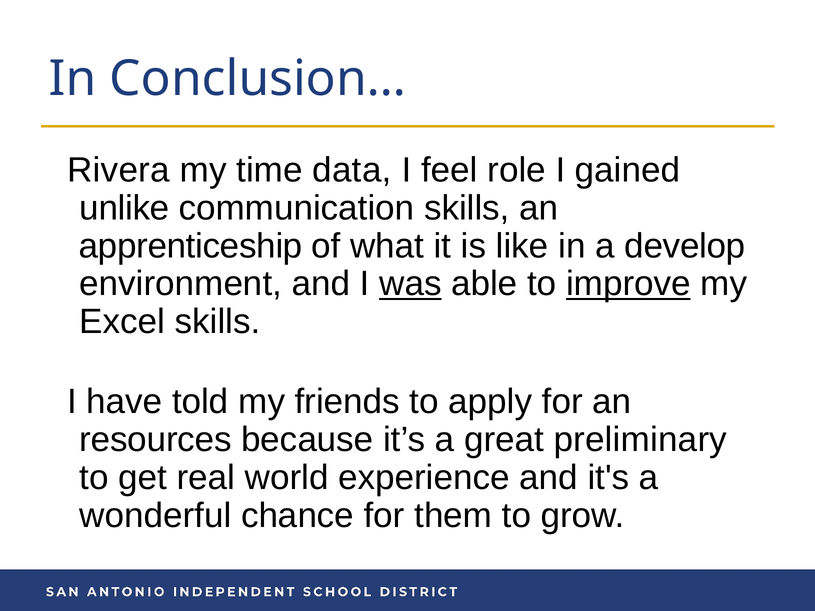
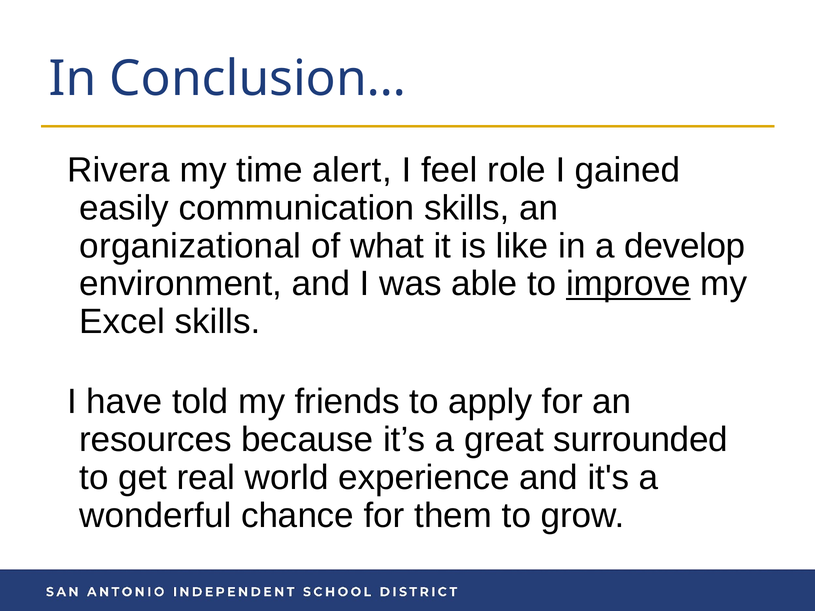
data: data -> alert (352, 170)
unlike: unlike -> easily (124, 208)
apprenticeship: apprenticeship -> organizational (190, 246)
was underline: present -> none (410, 284)
preliminary: preliminary -> surrounded (641, 440)
